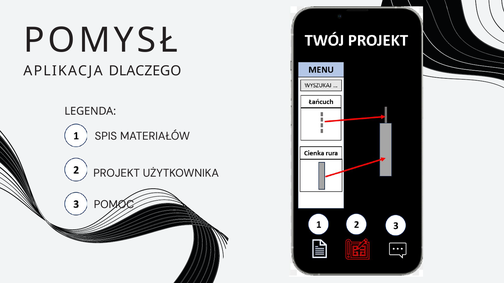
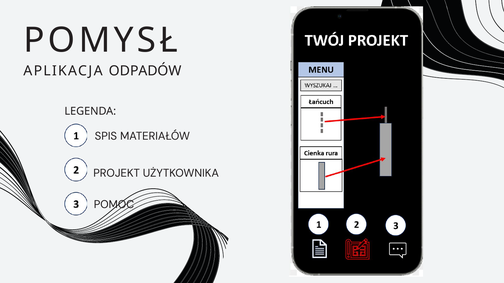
DLACZEGO: DLACZEGO -> ODPADÓW (145, 71)
